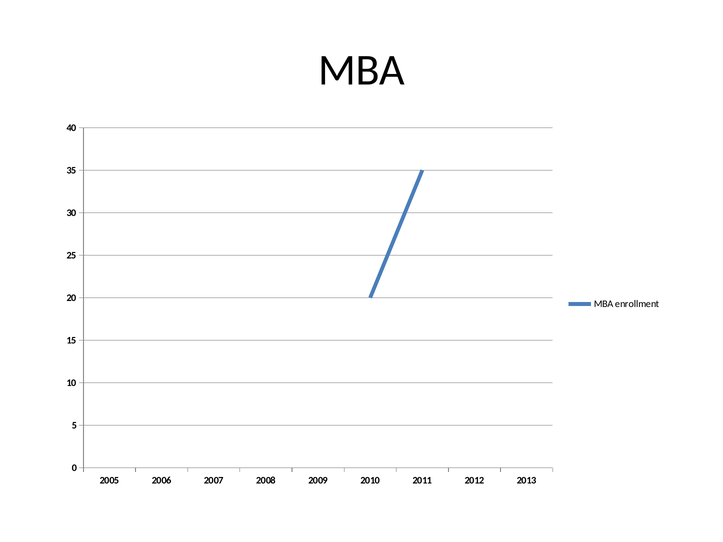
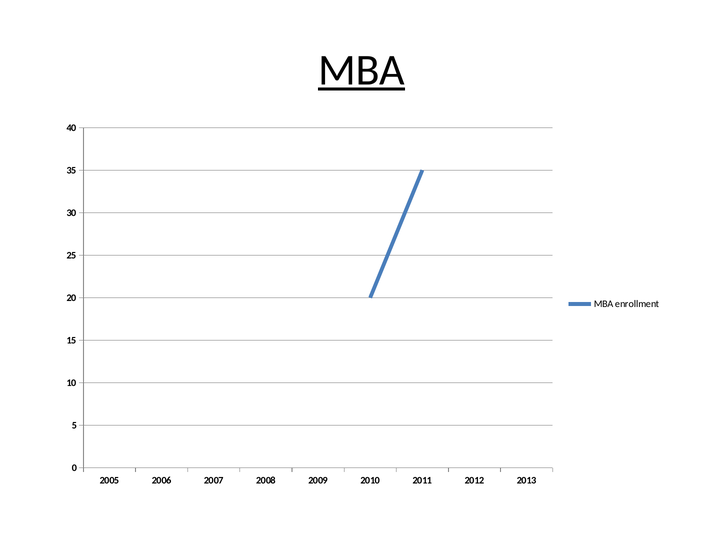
MBA underline: none -> present (362, 70)
